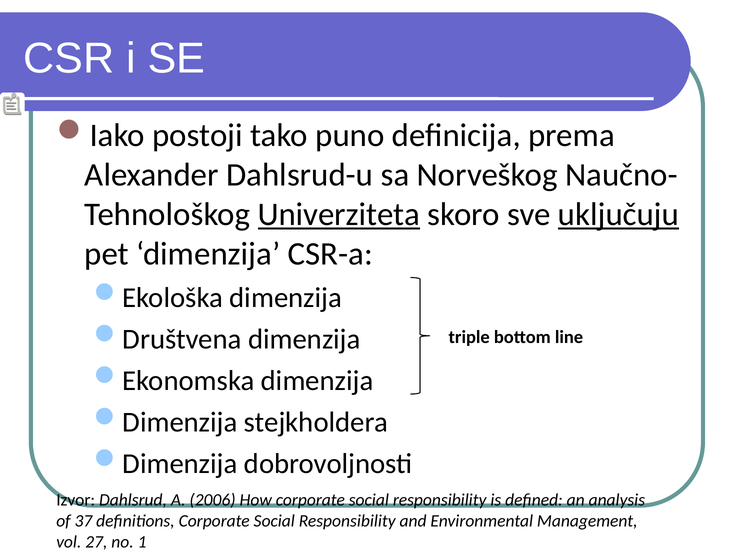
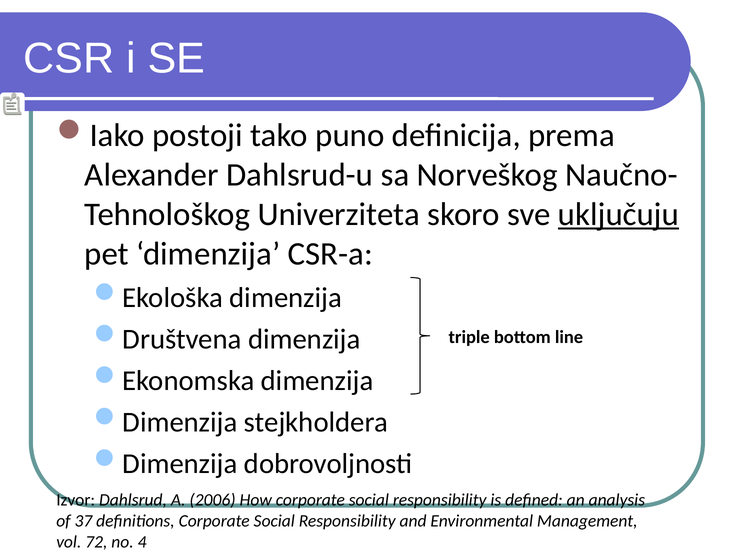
Univerziteta underline: present -> none (339, 214)
27: 27 -> 72 (96, 542)
1: 1 -> 4 (142, 542)
